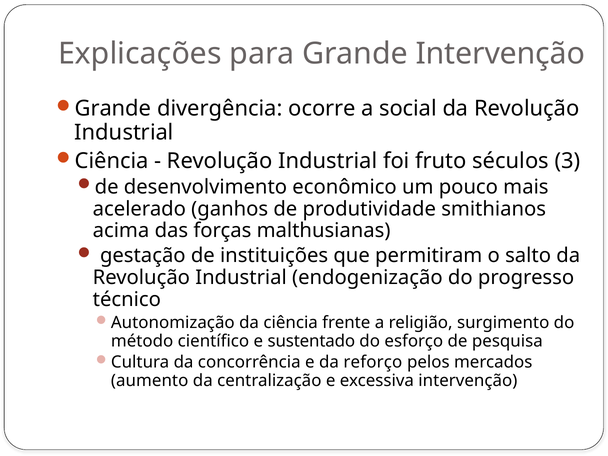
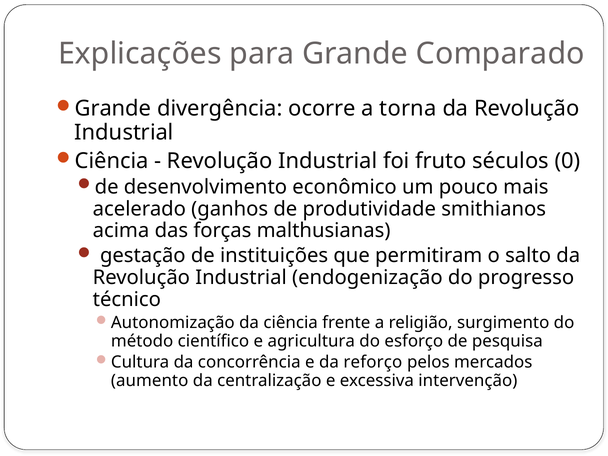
Grande Intervenção: Intervenção -> Comparado (500, 54)
social: social -> torna (408, 109)
3: 3 -> 0 (567, 161)
sustentado: sustentado -> agricultura (311, 341)
